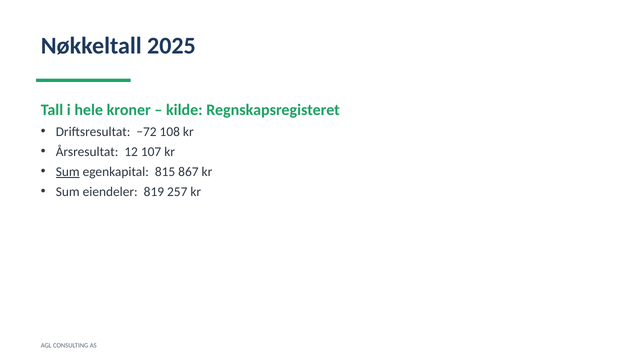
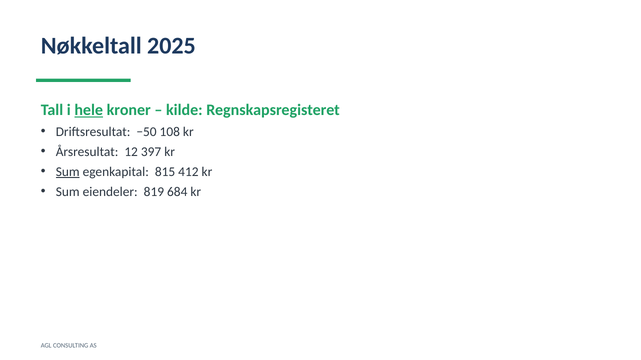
hele underline: none -> present (89, 110)
−72: −72 -> −50 (146, 132)
107: 107 -> 397 (151, 152)
867: 867 -> 412 (188, 172)
257: 257 -> 684 (177, 192)
